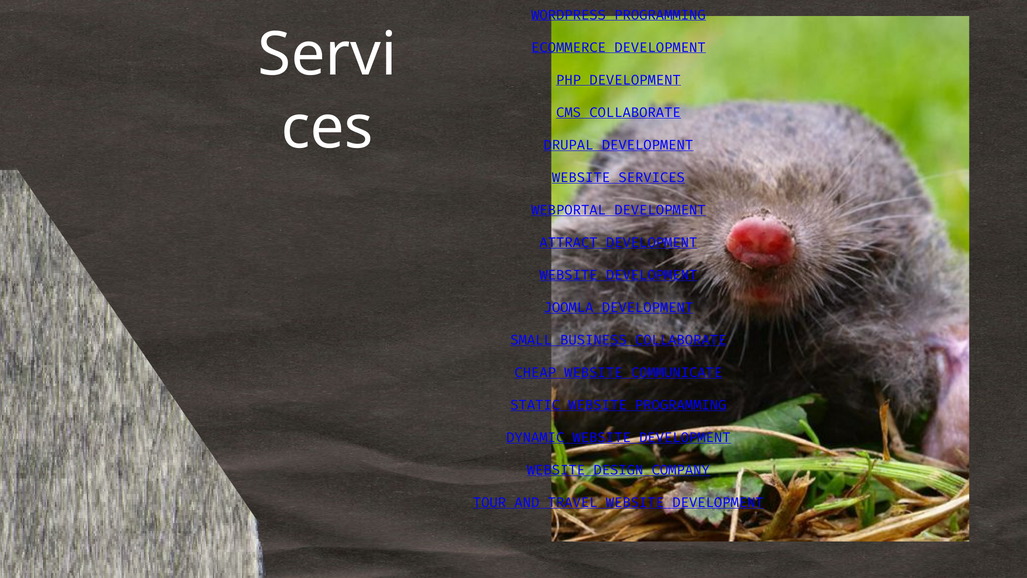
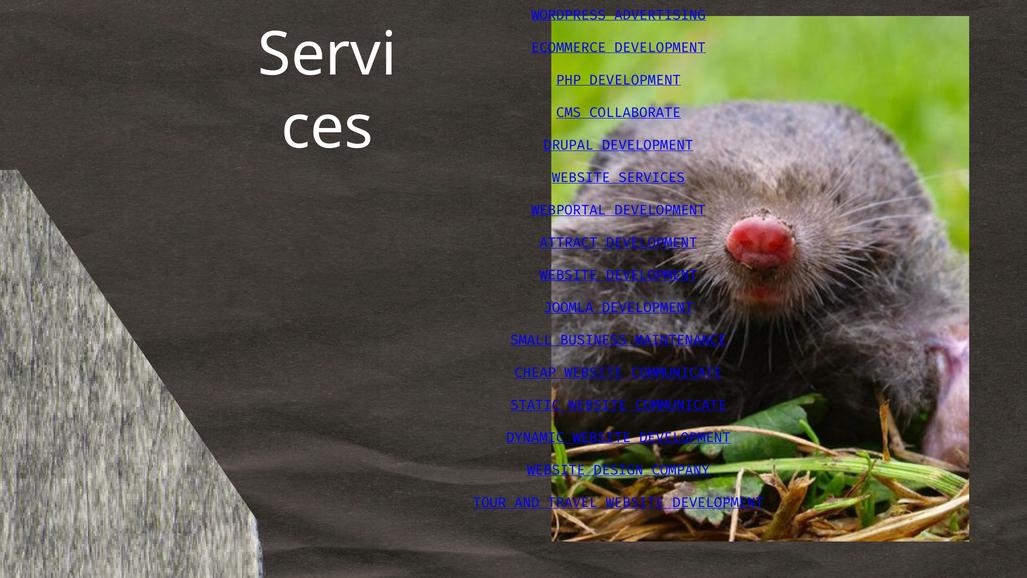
WORDPRESS PROGRAMMING: PROGRAMMING -> ADVERTISING (660, 15)
BUSINESS COLLABORATE: COLLABORATE -> MAINTENANCE (681, 340)
STATIC WEBSITE PROGRAMMING: PROGRAMMING -> COMMUNICATE (681, 405)
